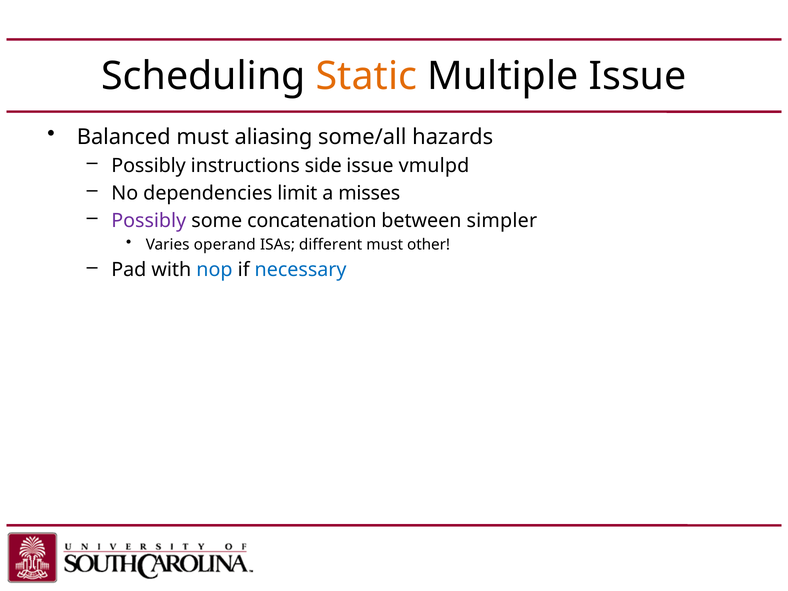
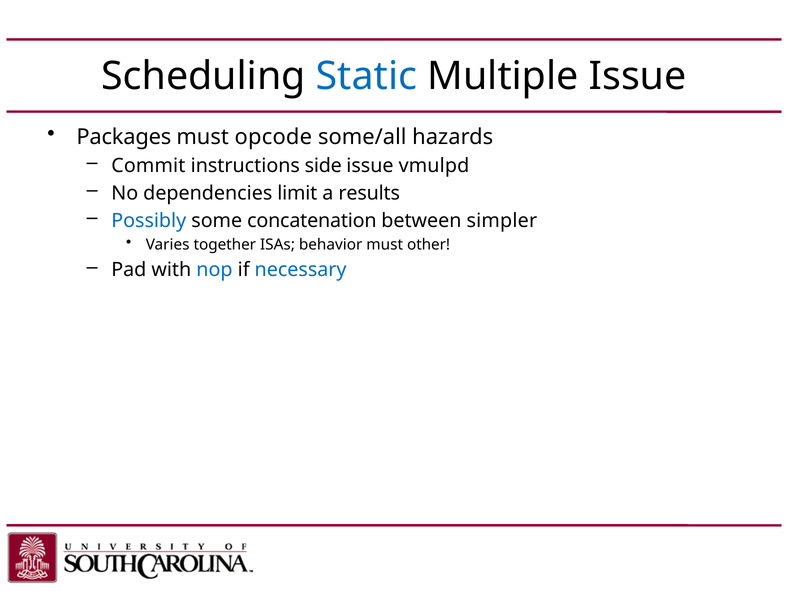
Static colour: orange -> blue (366, 76)
Balanced: Balanced -> Packages (124, 137)
aliasing: aliasing -> opcode (273, 137)
Possibly: Possibly -> Commit (148, 166)
misses: misses -> results (369, 193)
Possibly colour: purple -> blue (149, 221)
operand: operand -> together (225, 244)
different: different -> behavior (331, 244)
